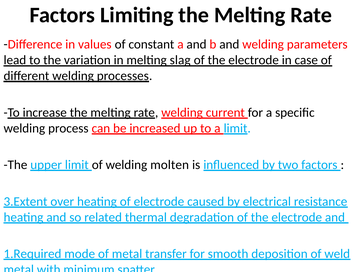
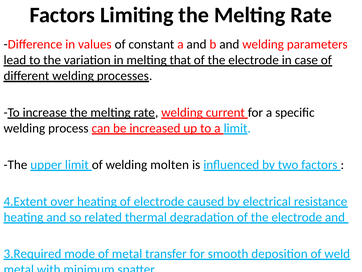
slag: slag -> that (180, 60)
3.Extent: 3.Extent -> 4.Extent (26, 201)
1.Required: 1.Required -> 3.Required (33, 253)
